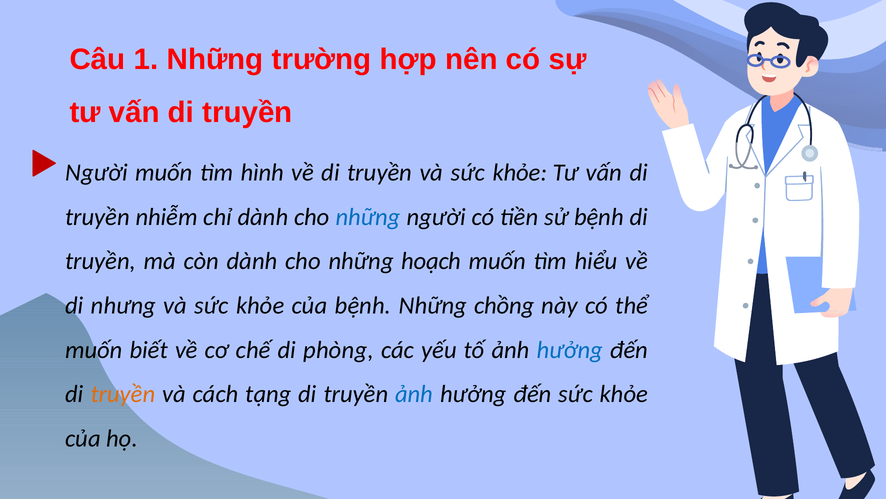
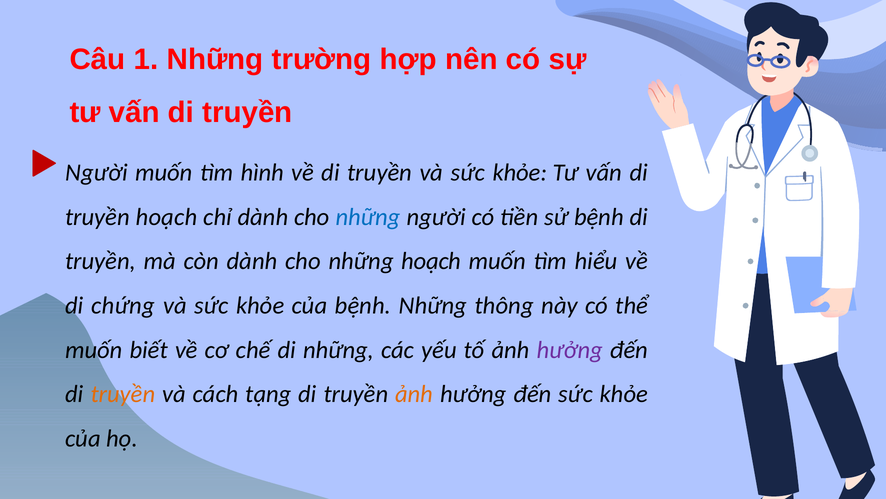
truyền nhiễm: nhiễm -> hoạch (167, 217)
nhưng: nhưng -> chứng (123, 305)
chồng: chồng -> thông (504, 305)
di phòng: phòng -> những (339, 350)
hưởng colour: blue -> purple (570, 350)
ảnh colour: blue -> orange (414, 394)
